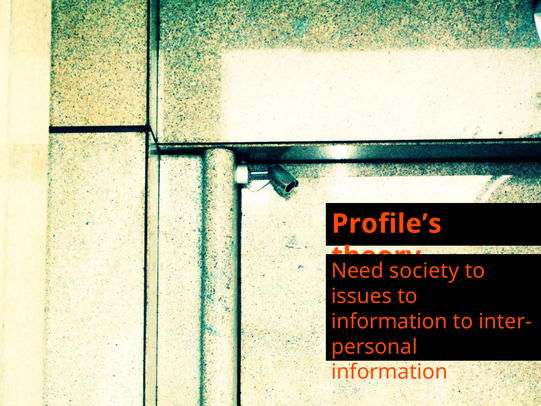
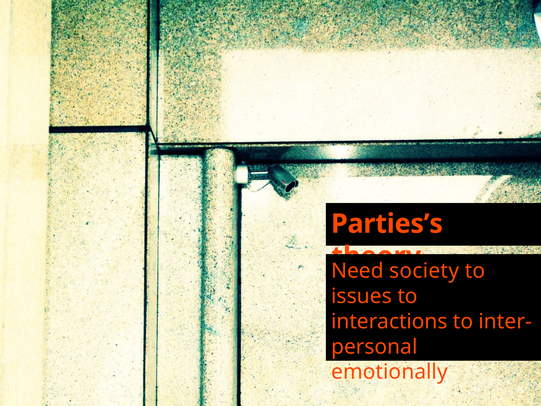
Profile’s: Profile’s -> Parties’s (387, 224)
information: information -> interactions (389, 321)
information: information -> emotionally (390, 372)
